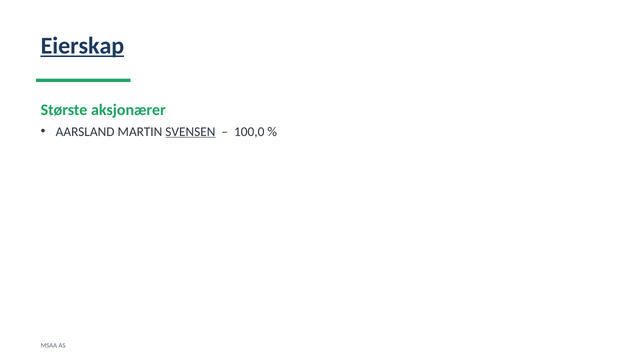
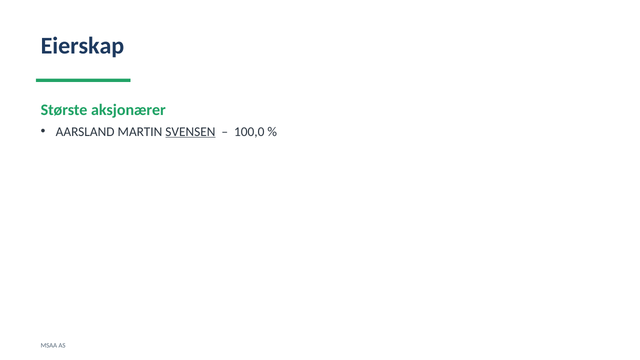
Eierskap underline: present -> none (82, 46)
